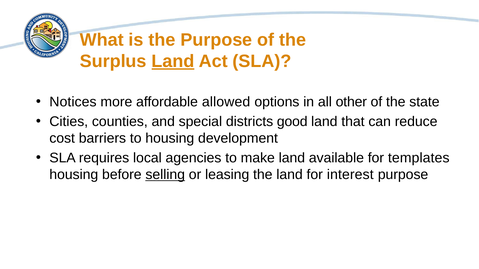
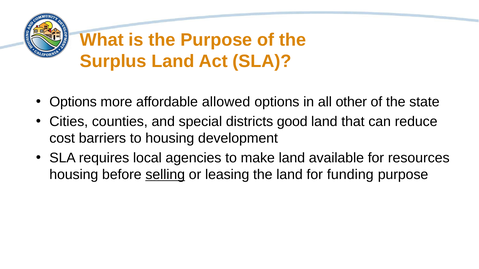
Land underline: present -> none (173, 61)
Notices: Notices -> Options (73, 102)
templates: templates -> resources (419, 158)
interest: interest -> funding (350, 175)
